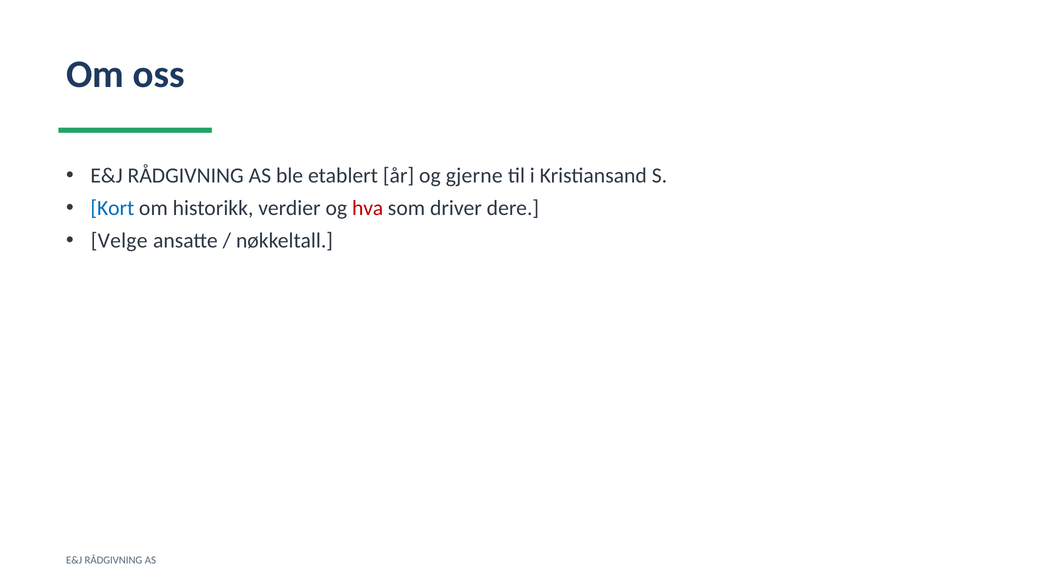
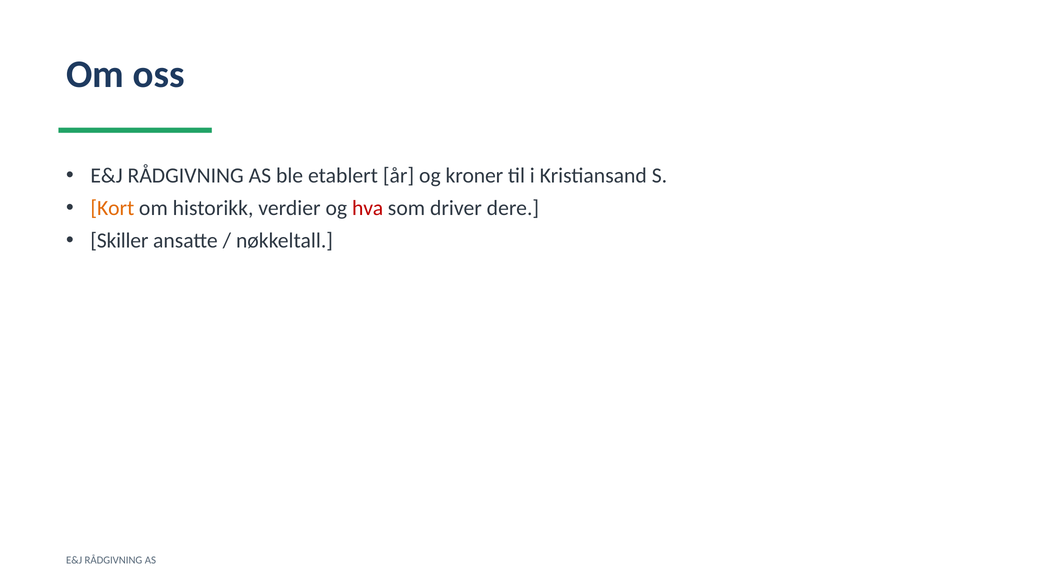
gjerne: gjerne -> kroner (474, 176)
Kort colour: blue -> orange (112, 208)
Velge: Velge -> Skiller (119, 241)
